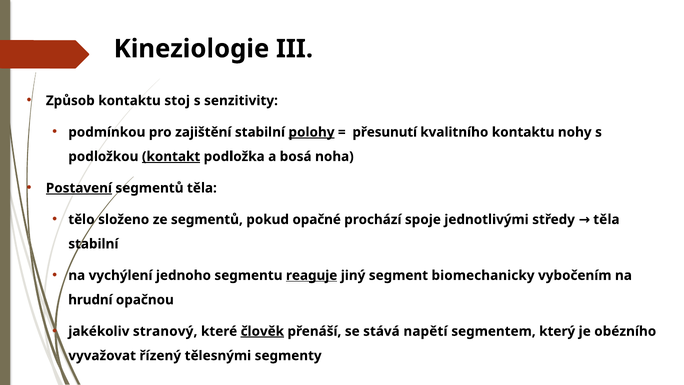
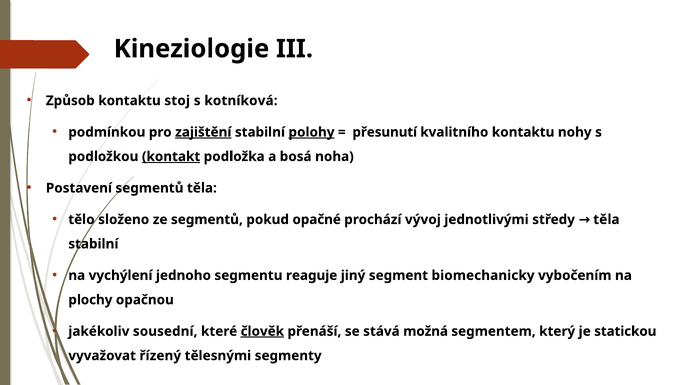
senzitivity: senzitivity -> kotníková (241, 101)
zajištění underline: none -> present (203, 132)
Postavení underline: present -> none (79, 188)
spoje: spoje -> vývoj (423, 219)
reaguje underline: present -> none (312, 275)
hrudní: hrudní -> plochy (90, 300)
stranový: stranový -> sousední (165, 331)
napětí: napětí -> možná (426, 331)
obézního: obézního -> statickou (625, 331)
